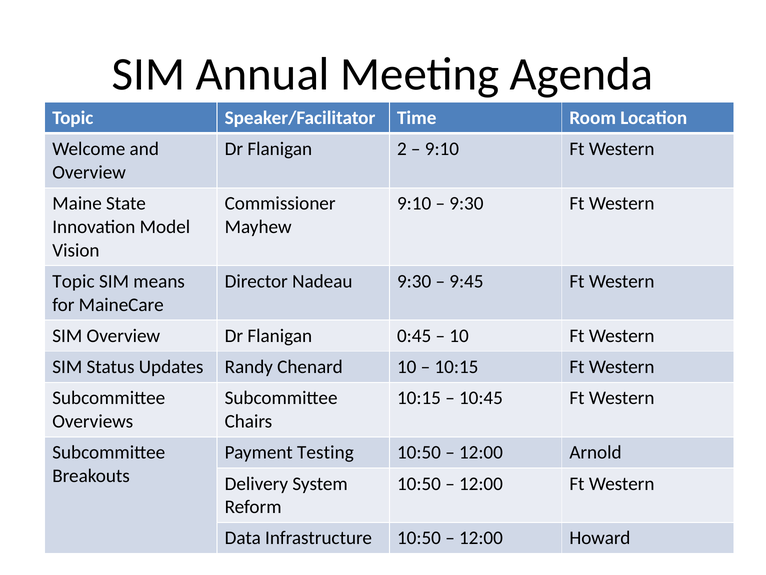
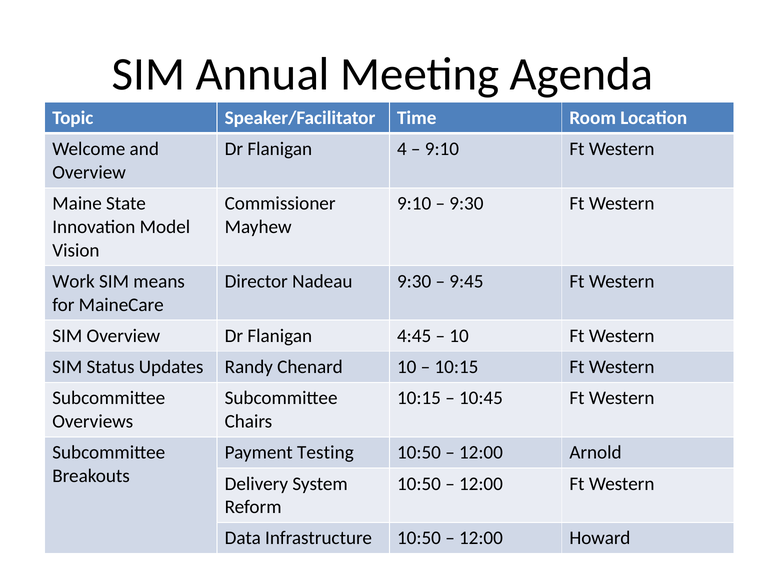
2: 2 -> 4 (402, 149)
Topic: Topic -> Work (74, 281)
0:45: 0:45 -> 4:45 (414, 336)
